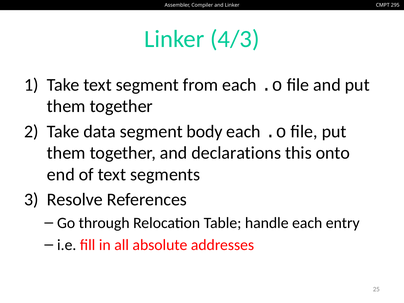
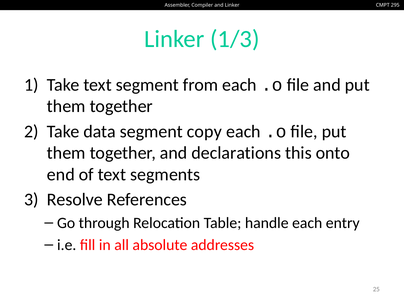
4/3: 4/3 -> 1/3 (235, 39)
body: body -> copy (204, 131)
